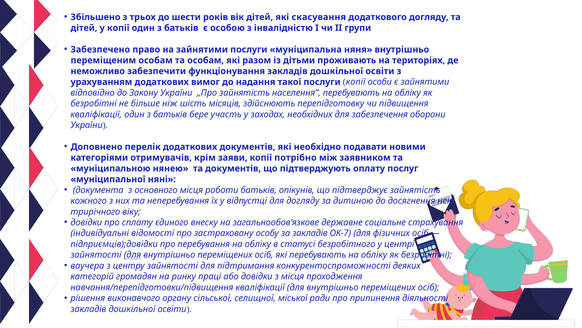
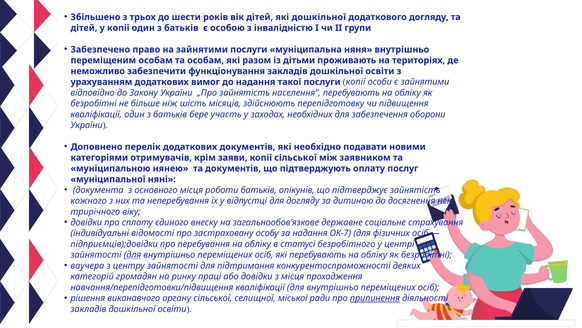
які скасування: скасування -> дошкільної (319, 17)
копії потрібно: потрібно -> сільської (296, 157)
за закладів: закладів -> надання (310, 233)
припинення underline: none -> present (375, 298)
